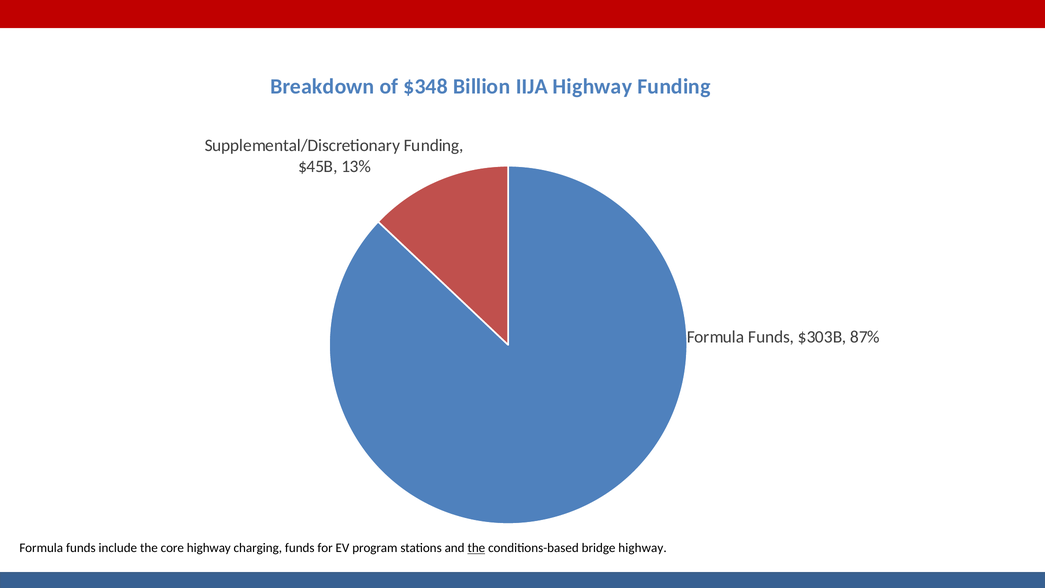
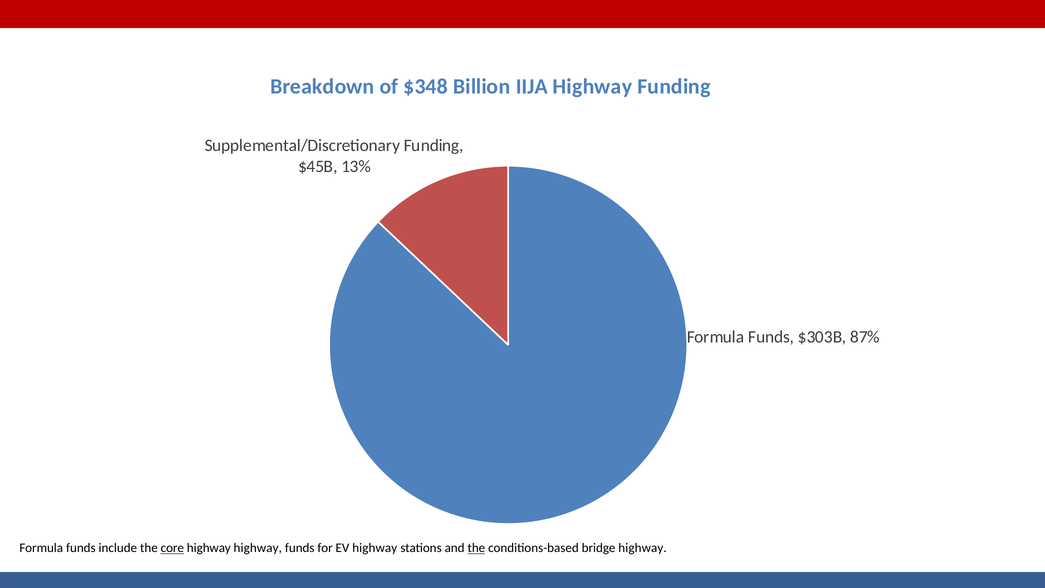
core underline: none -> present (172, 548)
highway charging: charging -> highway (258, 548)
EV program: program -> highway (375, 548)
